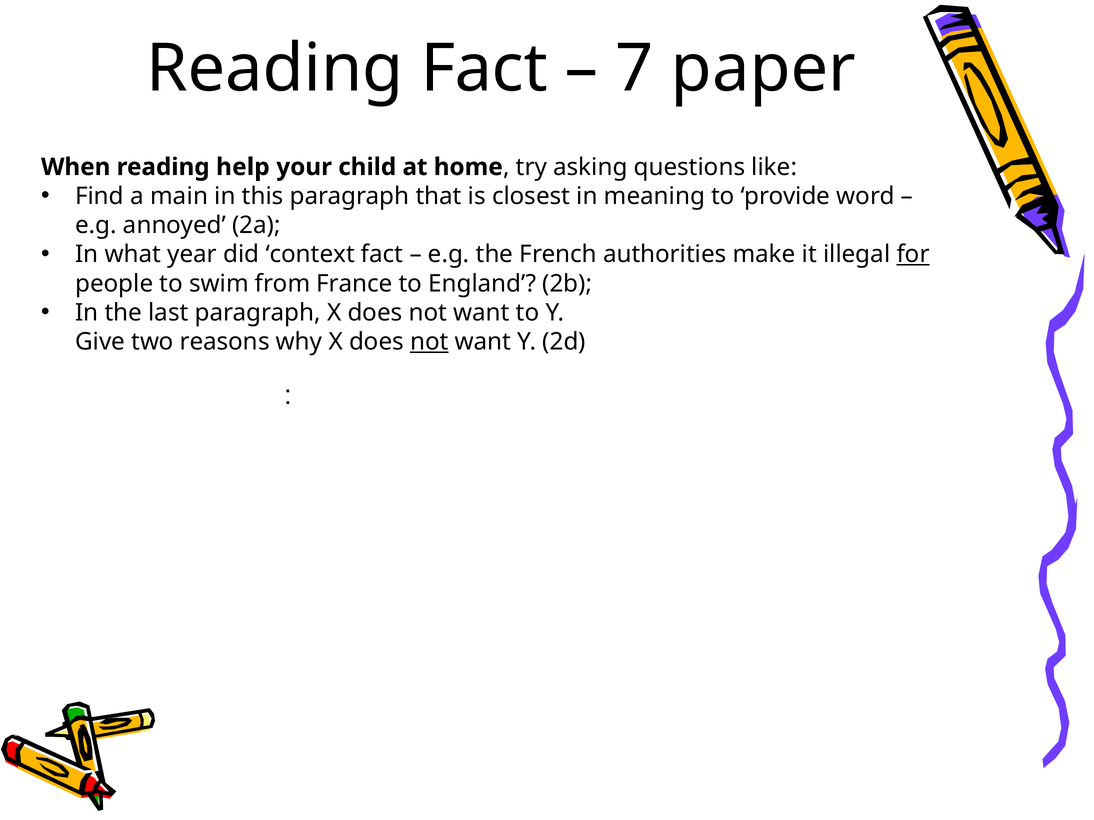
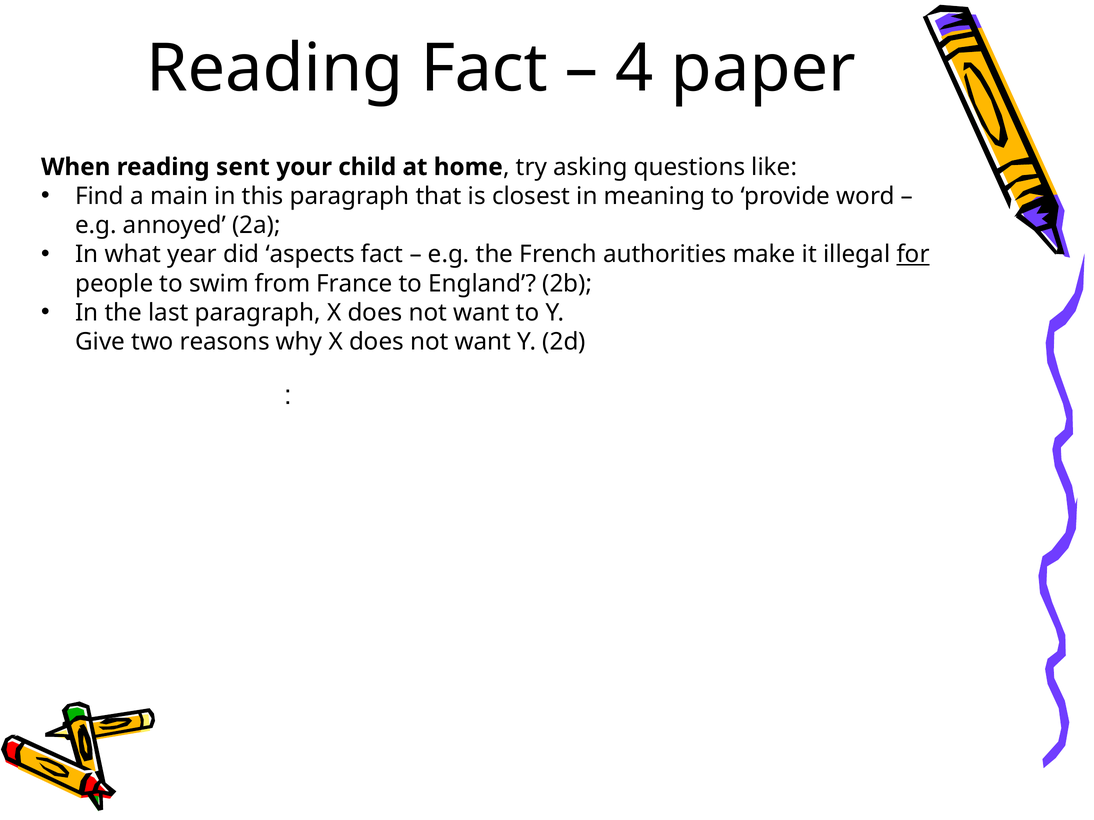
7: 7 -> 4 (634, 69)
help: help -> sent (243, 167)
context: context -> aspects (310, 255)
not underline: present -> none (429, 342)
